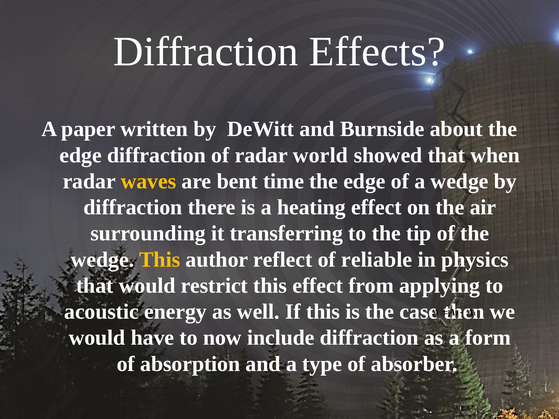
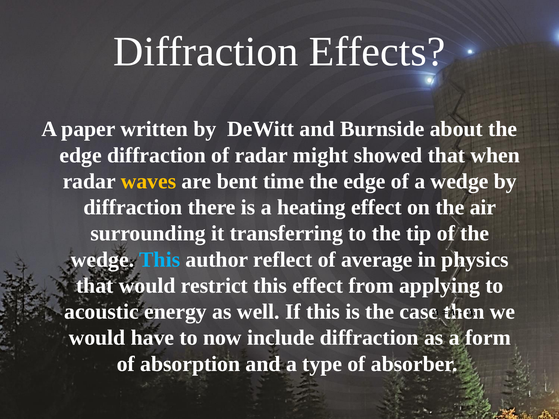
world: world -> might (320, 155)
This colour: yellow -> light blue (160, 260)
reliable: reliable -> average (377, 260)
